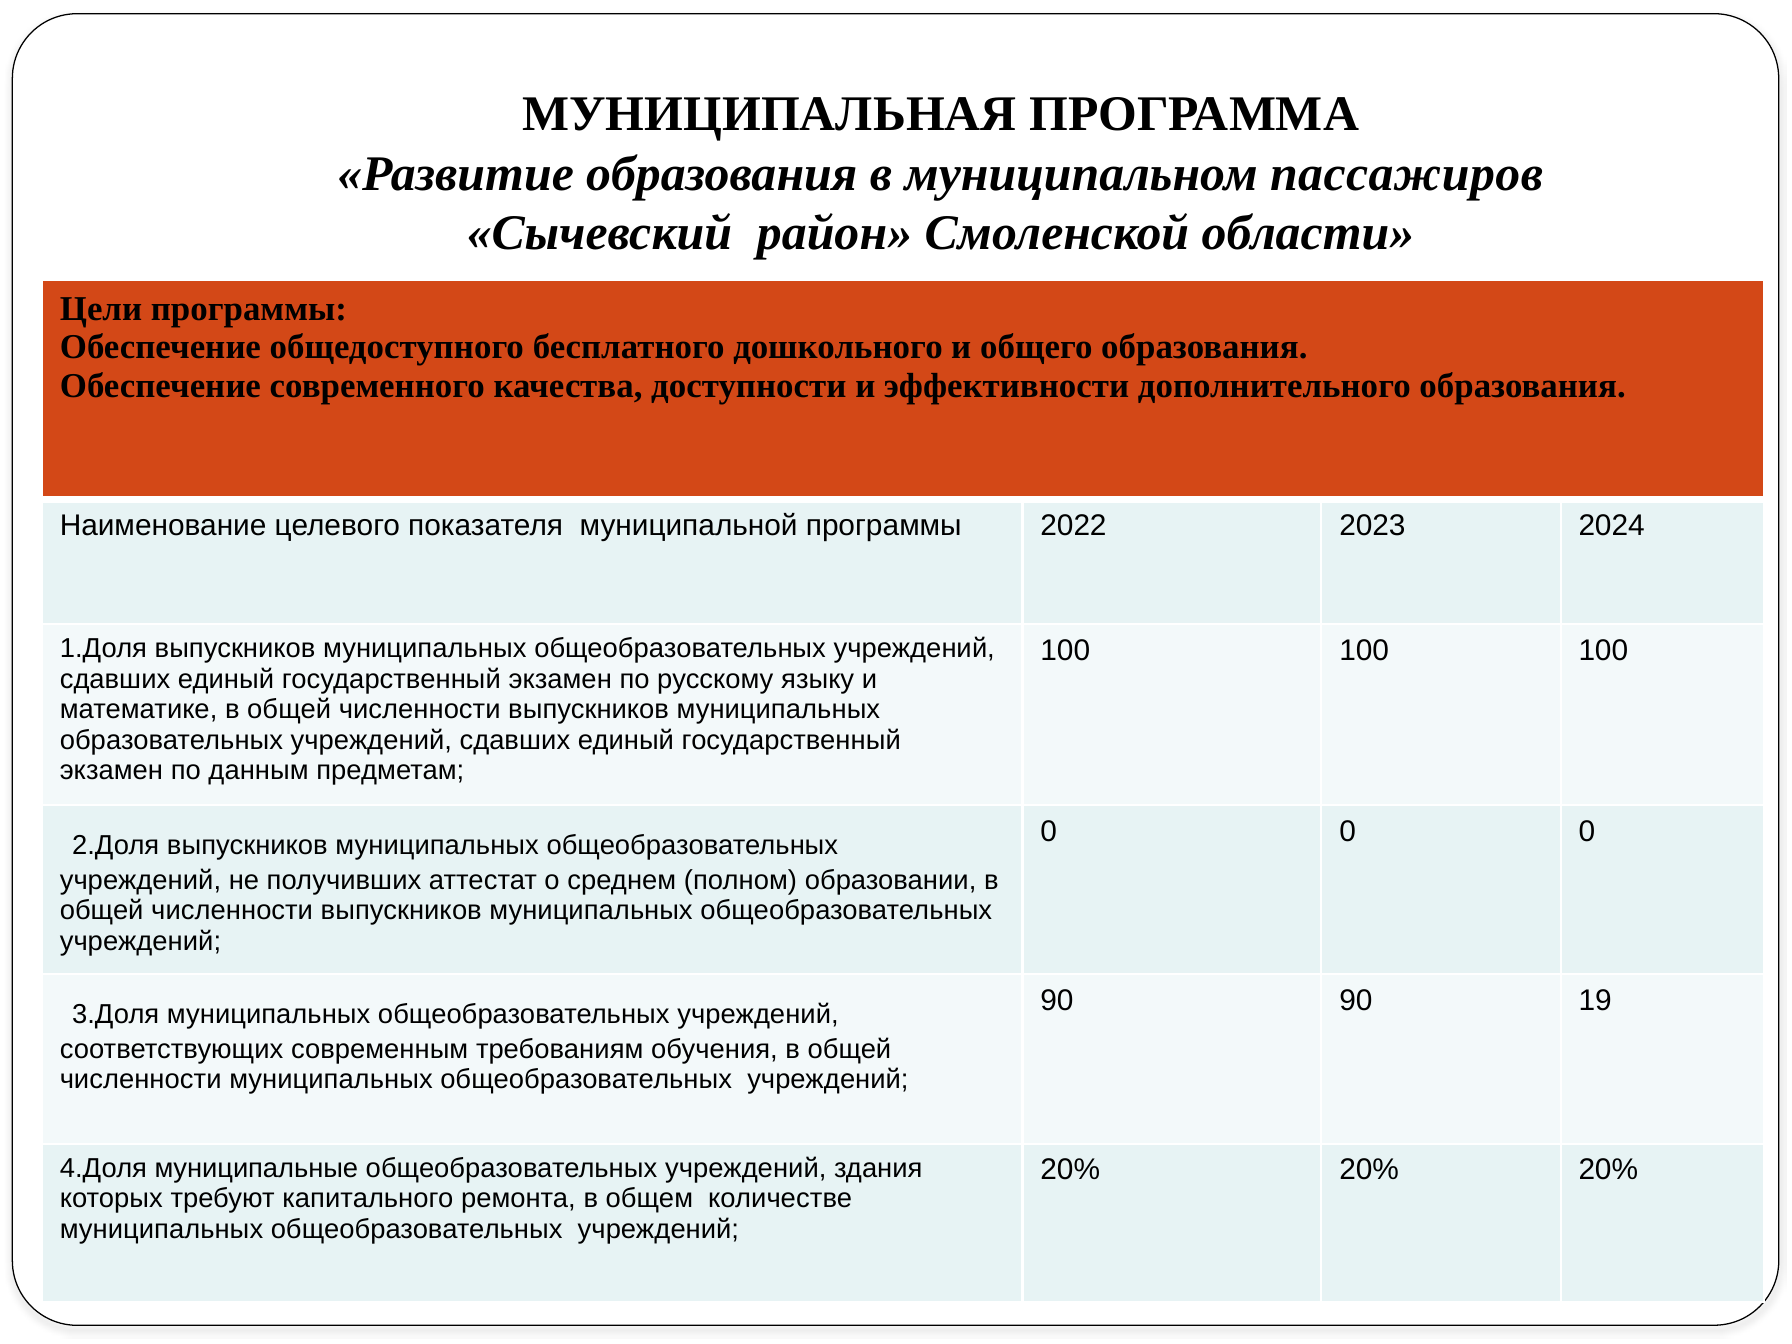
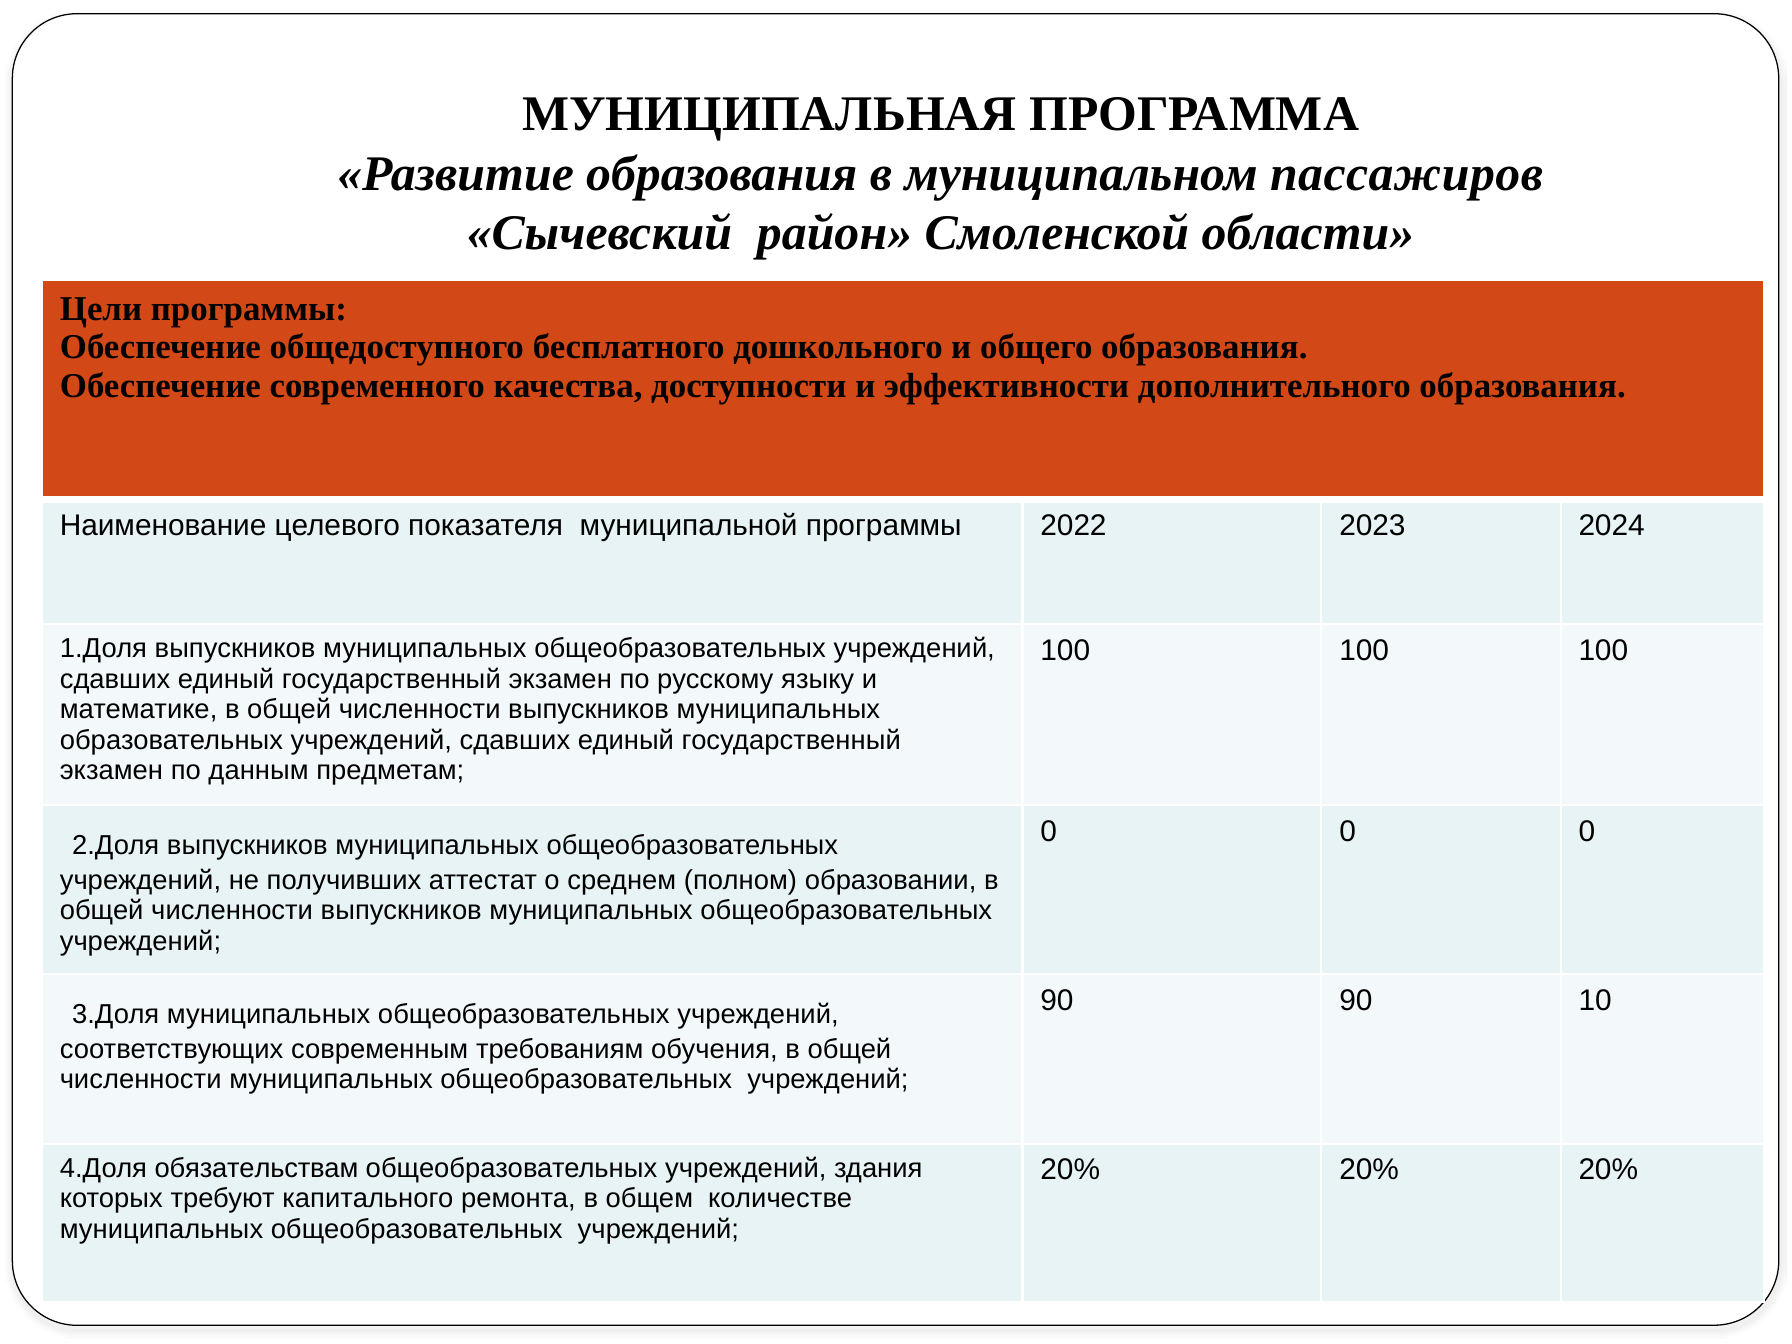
19: 19 -> 10 (1595, 1001)
муниципальные: муниципальные -> обязательствам (257, 1168)
